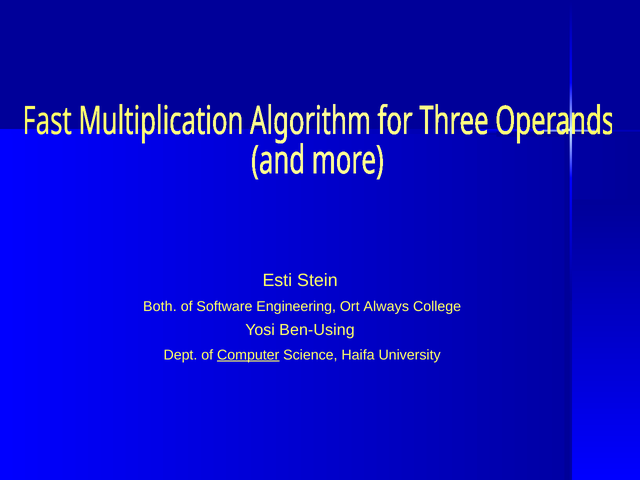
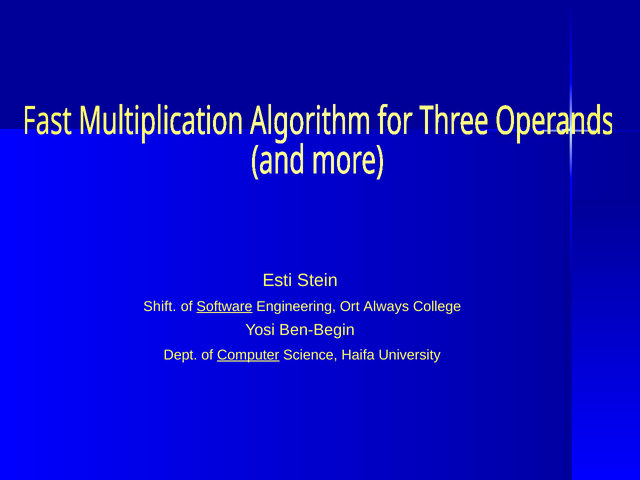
Both: Both -> Shift (160, 306)
Software underline: none -> present (224, 306)
Ben-Using: Ben-Using -> Ben-Begin (317, 330)
